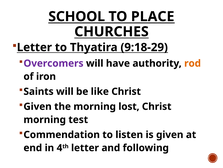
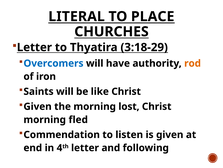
SCHOOL: SCHOOL -> LITERAL (77, 16)
9:18-29: 9:18-29 -> 3:18-29 (144, 47)
Overcomers colour: purple -> blue (53, 63)
test: test -> fled (78, 119)
